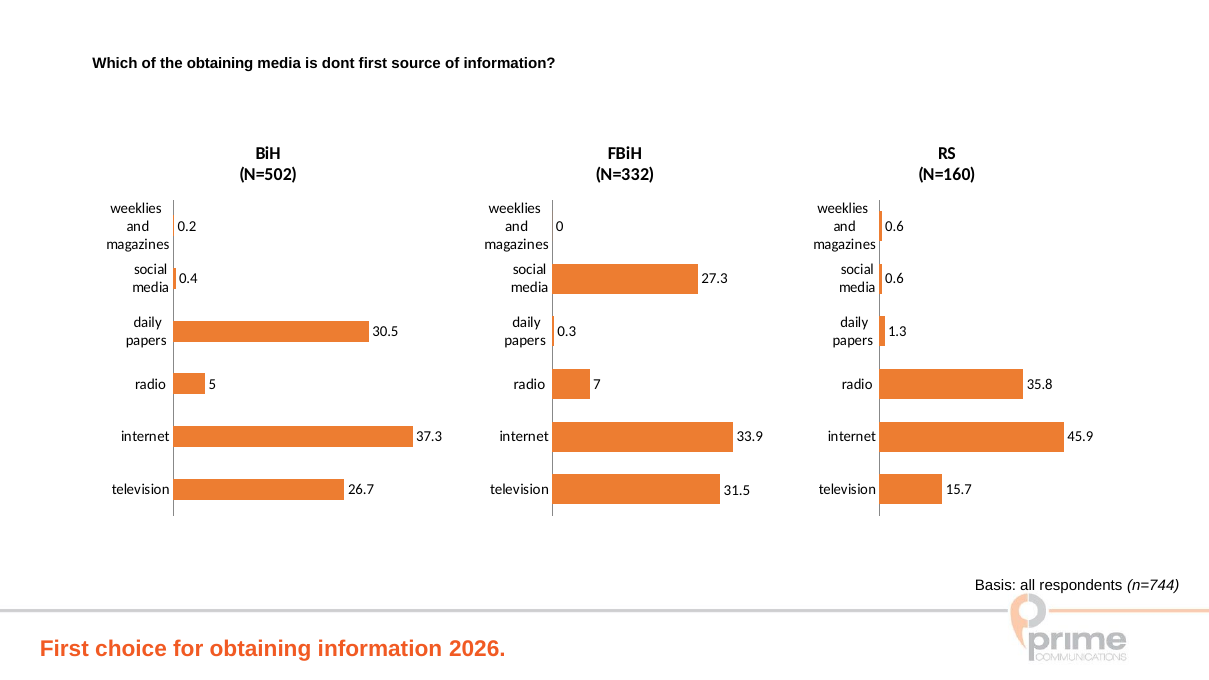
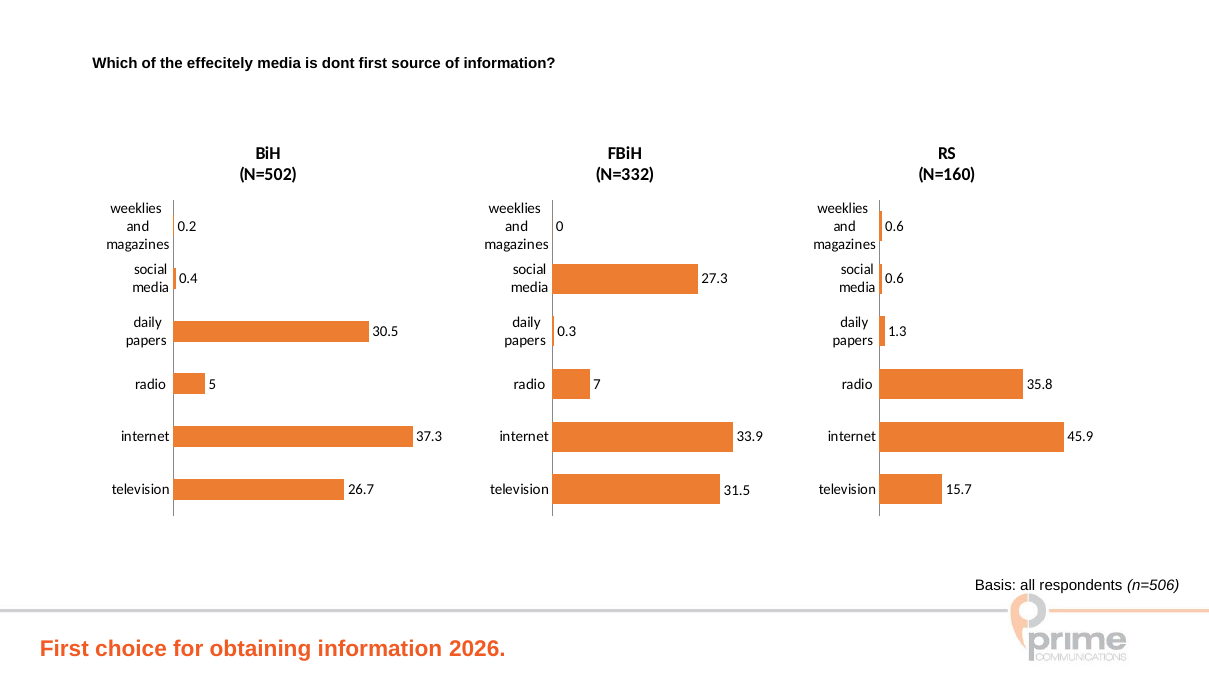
the obtaining: obtaining -> effecitely (220, 63)
n=744: n=744 -> n=506 (1153, 586)
